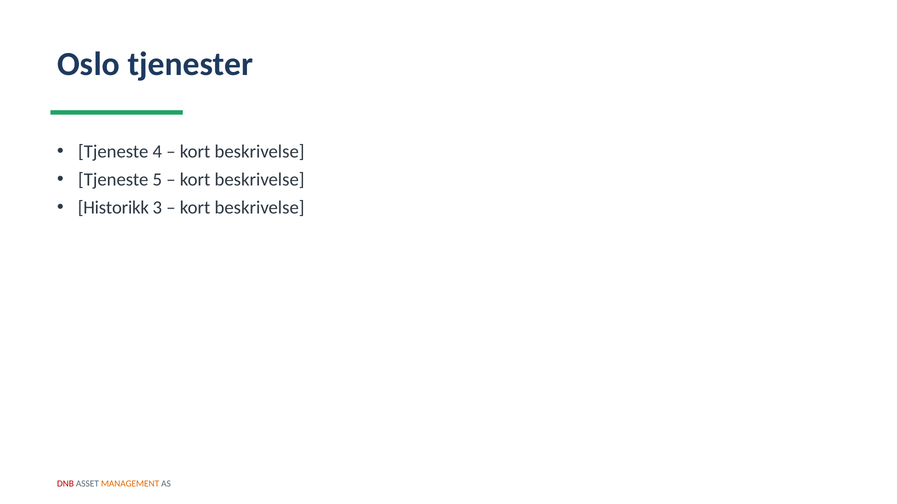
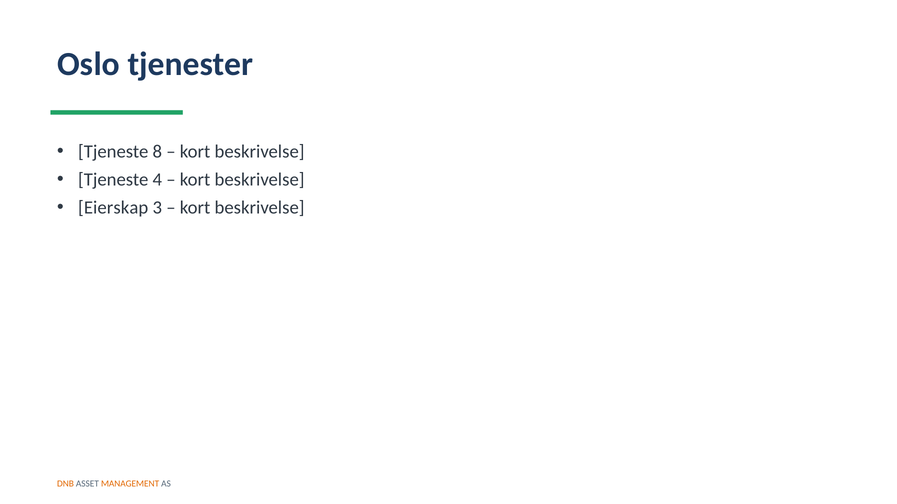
4: 4 -> 8 (157, 152)
5: 5 -> 4 (157, 180)
Historikk: Historikk -> Eierskap (113, 208)
DNB colour: red -> orange (65, 484)
